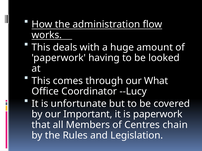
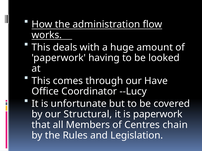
What: What -> Have (156, 81)
Important: Important -> Structural (88, 115)
